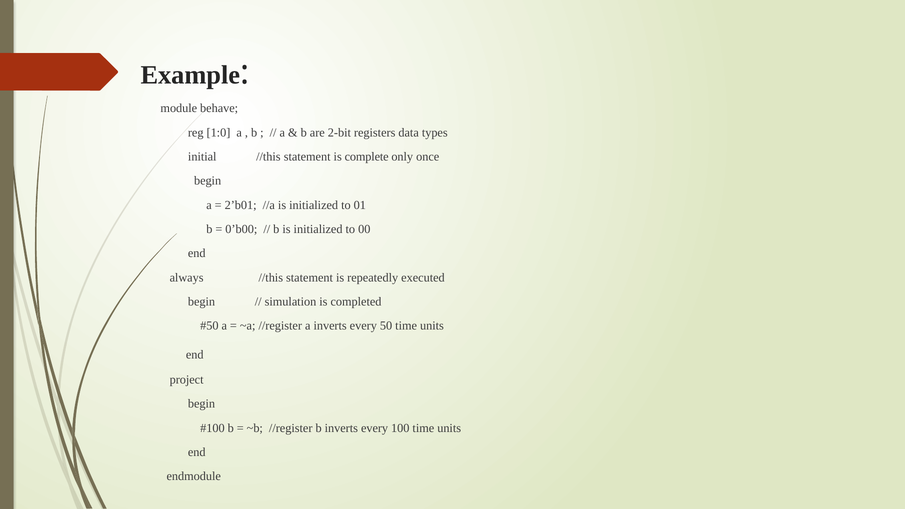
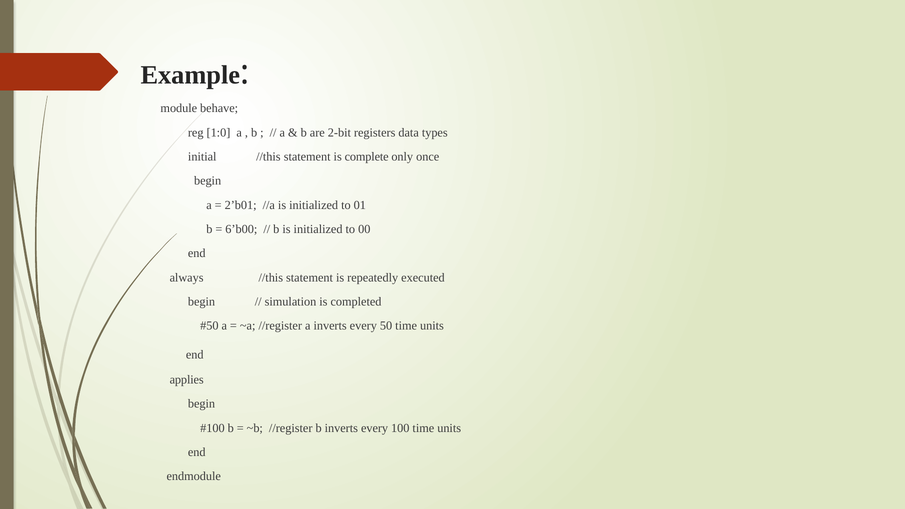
0’b00: 0’b00 -> 6’b00 (241, 229)
project: project -> applies (187, 380)
